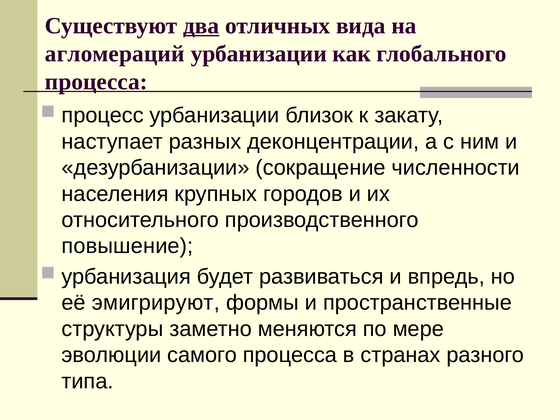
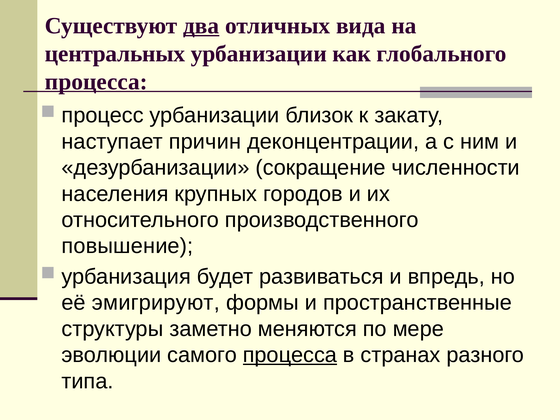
агломераций: агломераций -> центральных (115, 54)
разных: разных -> причин (205, 142)
процесса underline: none -> present (290, 355)
